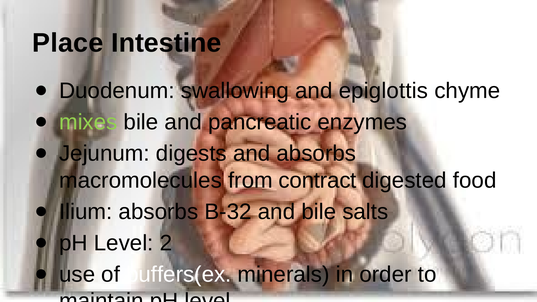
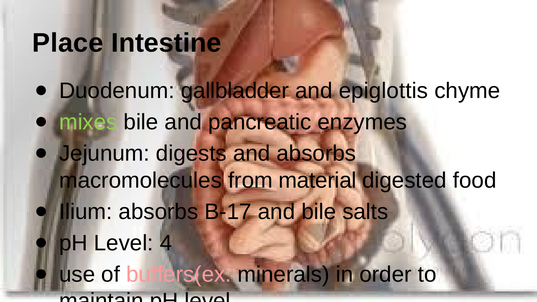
swallowing: swallowing -> gallbladder (235, 91)
contract: contract -> material (318, 180)
B-32: B-32 -> B-17 (228, 212)
2: 2 -> 4 (166, 243)
buffers(ex colour: white -> pink (179, 274)
